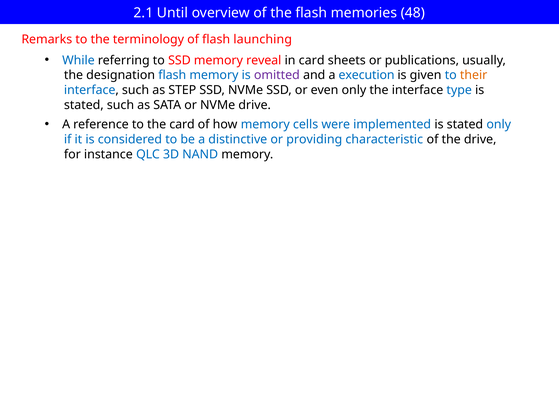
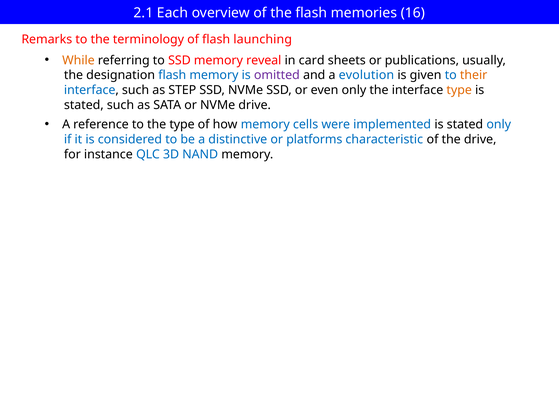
Until: Until -> Each (172, 13)
48: 48 -> 16 (413, 13)
While colour: blue -> orange (78, 60)
execution: execution -> evolution (366, 75)
type colour: blue -> orange (459, 90)
the card: card -> type (182, 125)
providing: providing -> platforms (314, 139)
